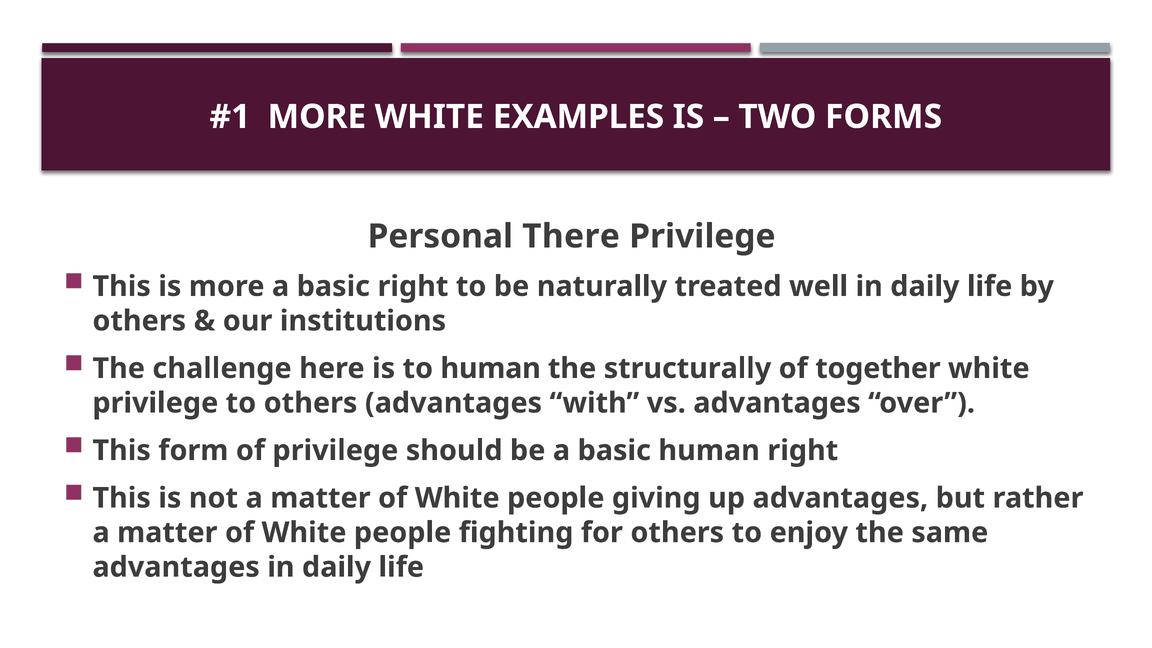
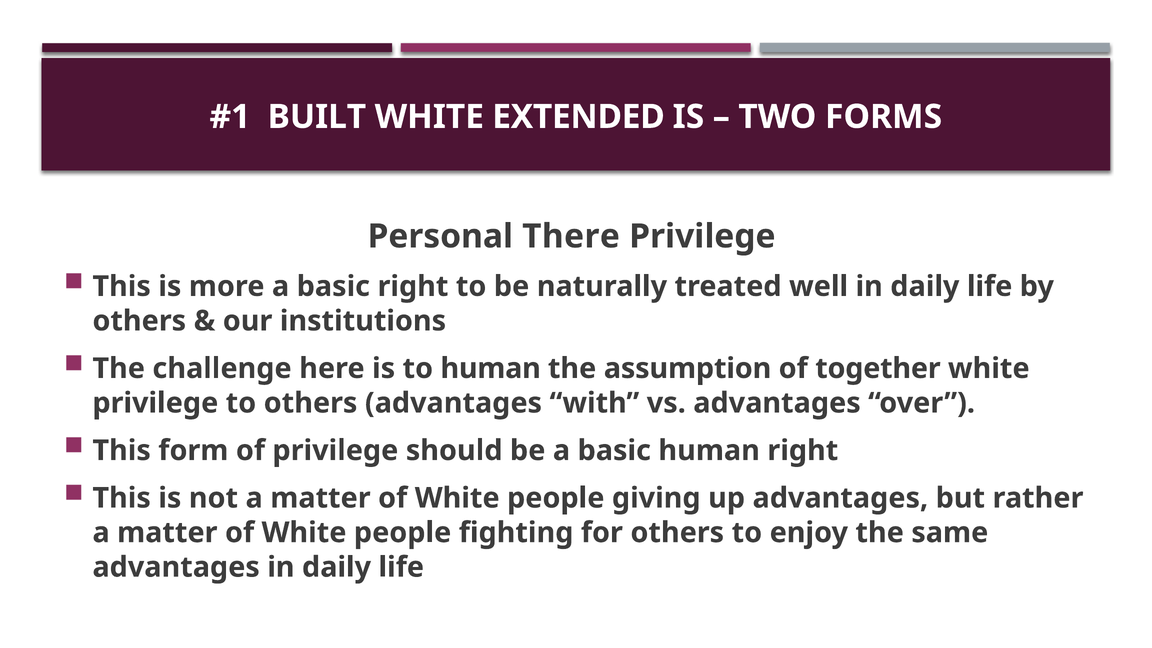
MORE: MORE -> BUILT (317, 117)
EXAMPLES: EXAMPLES -> EXTENDED (578, 117)
structurally: structurally -> assumption (688, 368)
